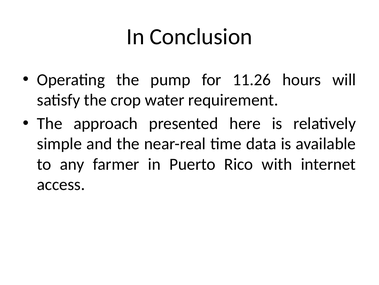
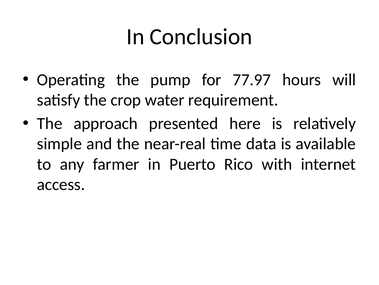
11.26: 11.26 -> 77.97 (252, 80)
